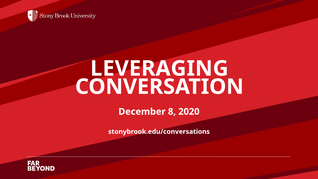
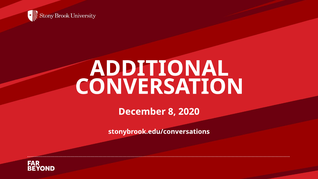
LEVERAGING: LEVERAGING -> ADDITIONAL (159, 68)
